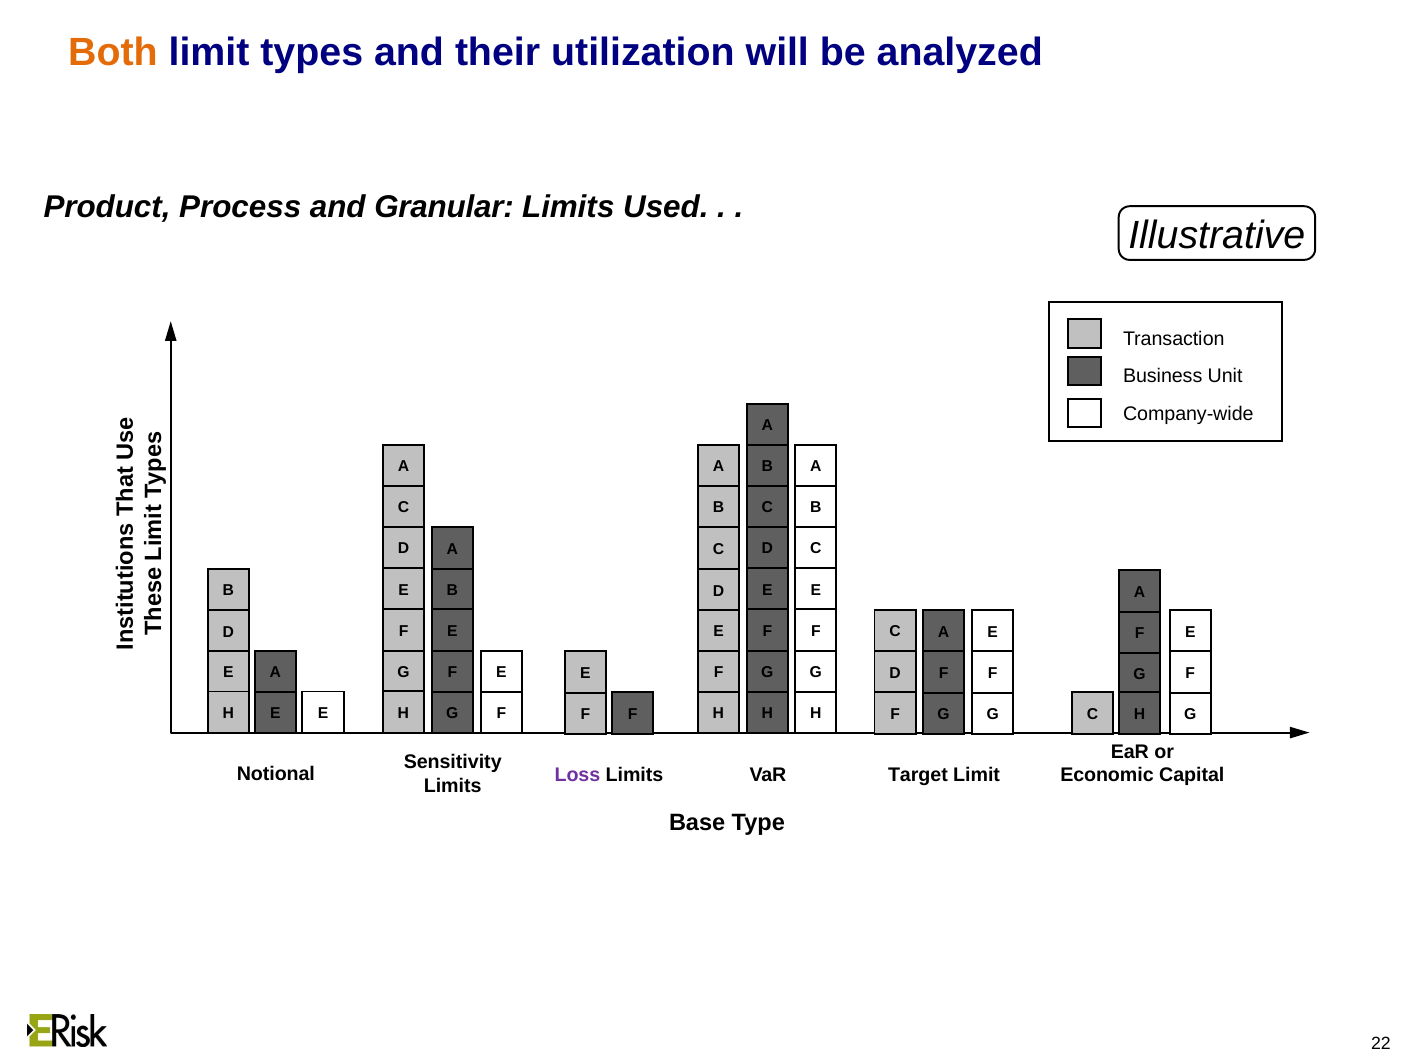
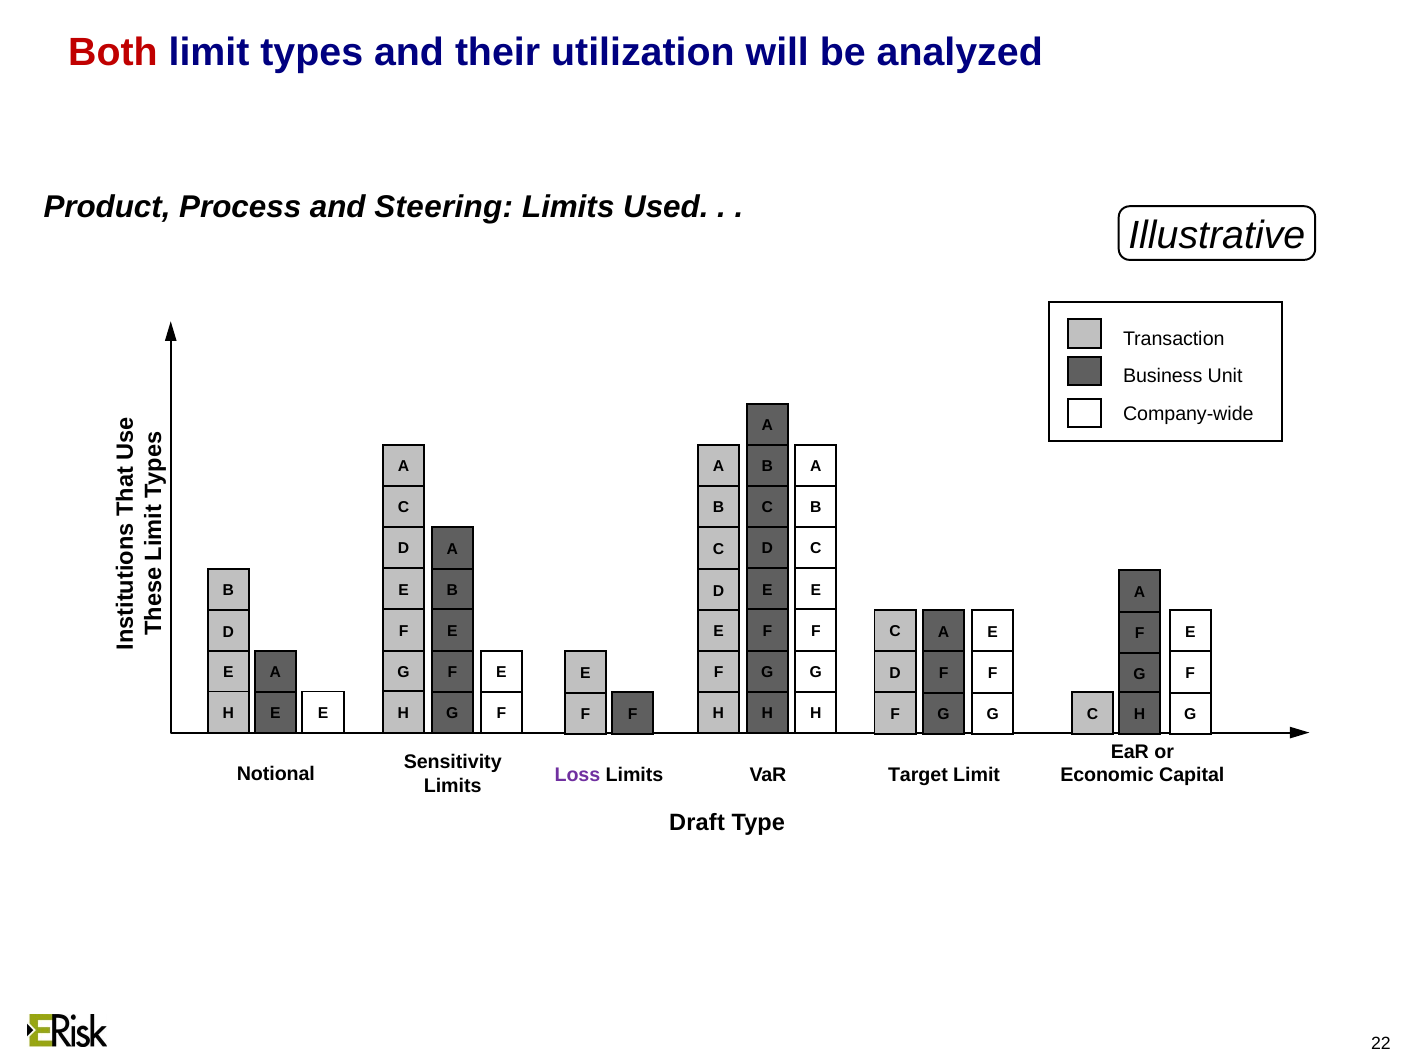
Both colour: orange -> red (113, 53)
Granular: Granular -> Steering (444, 207)
Base: Base -> Draft (697, 822)
